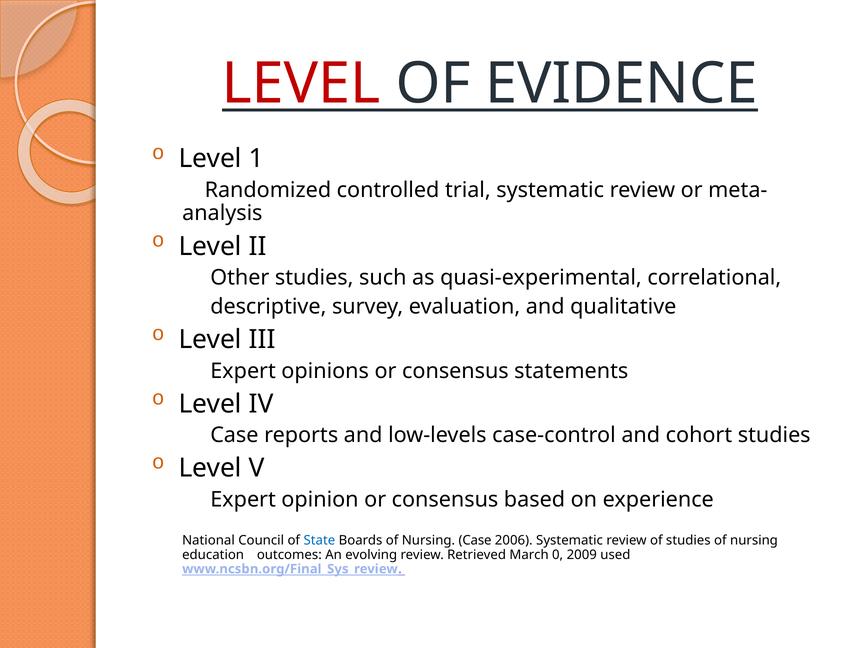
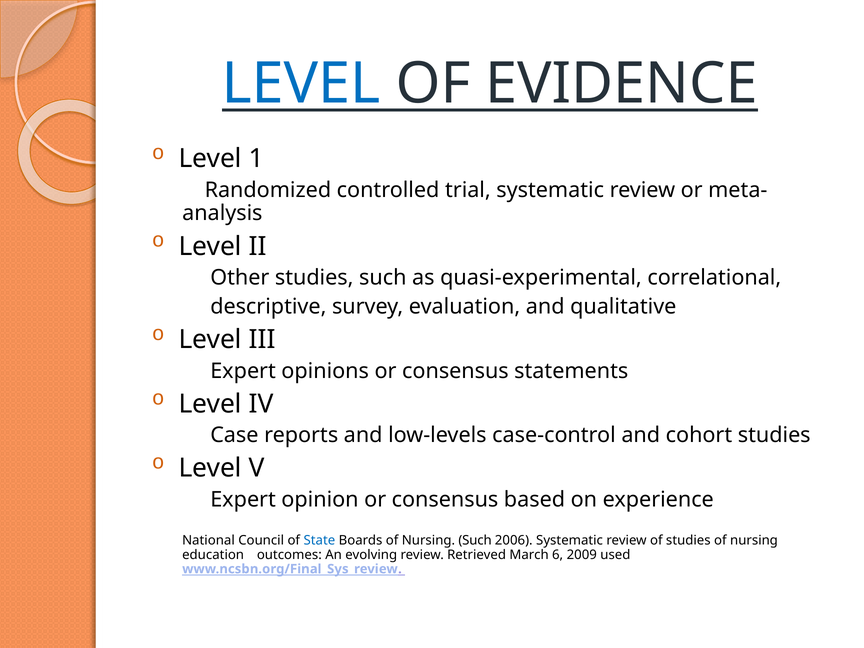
LEVEL colour: red -> blue (301, 84)
Nursing Case: Case -> Such (475, 540)
0: 0 -> 6 (558, 555)
